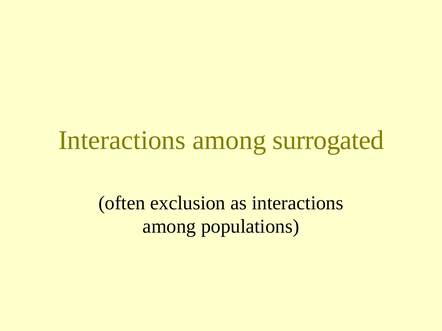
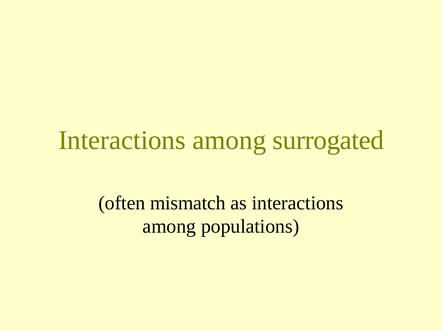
exclusion: exclusion -> mismatch (188, 203)
